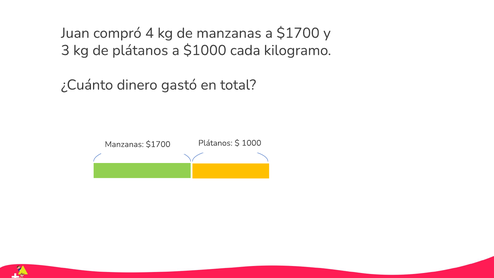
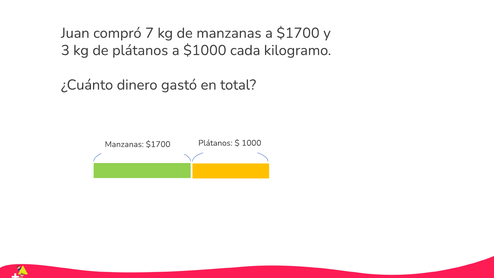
4: 4 -> 7 (150, 33)
